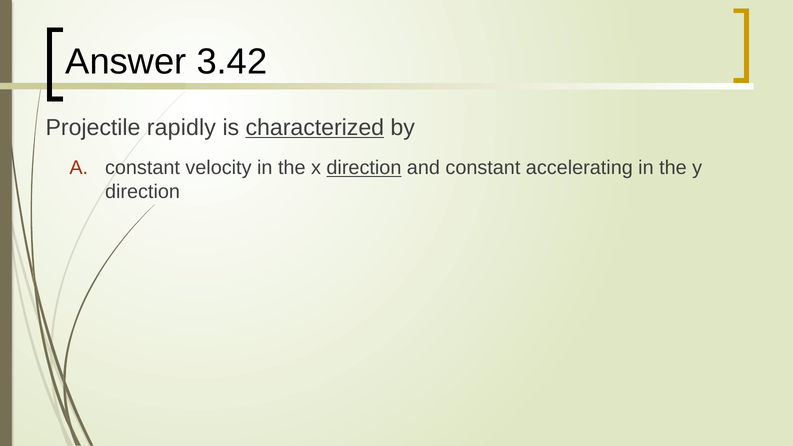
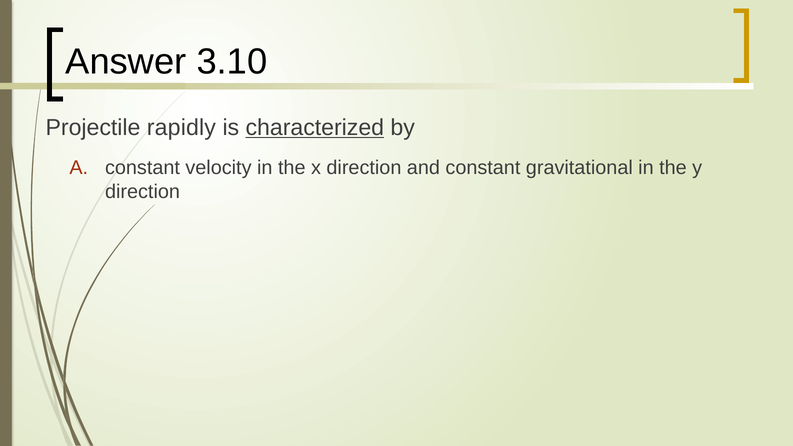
3.42: 3.42 -> 3.10 (232, 62)
direction underline: present -> none (364, 168)
accelerating: accelerating -> gravitational (579, 168)
